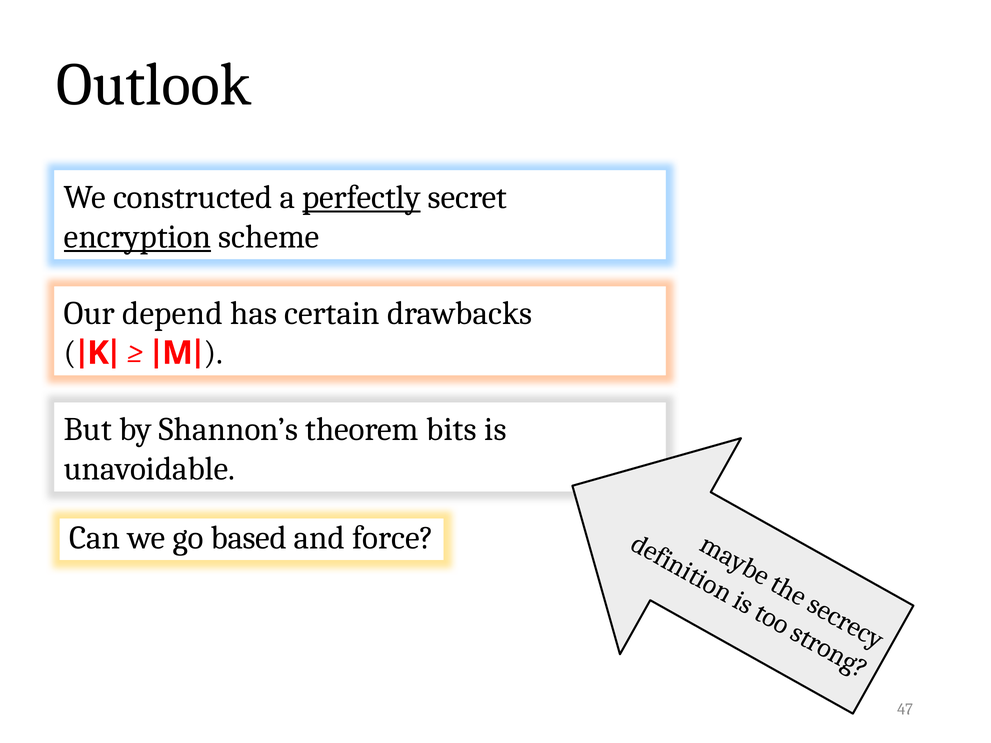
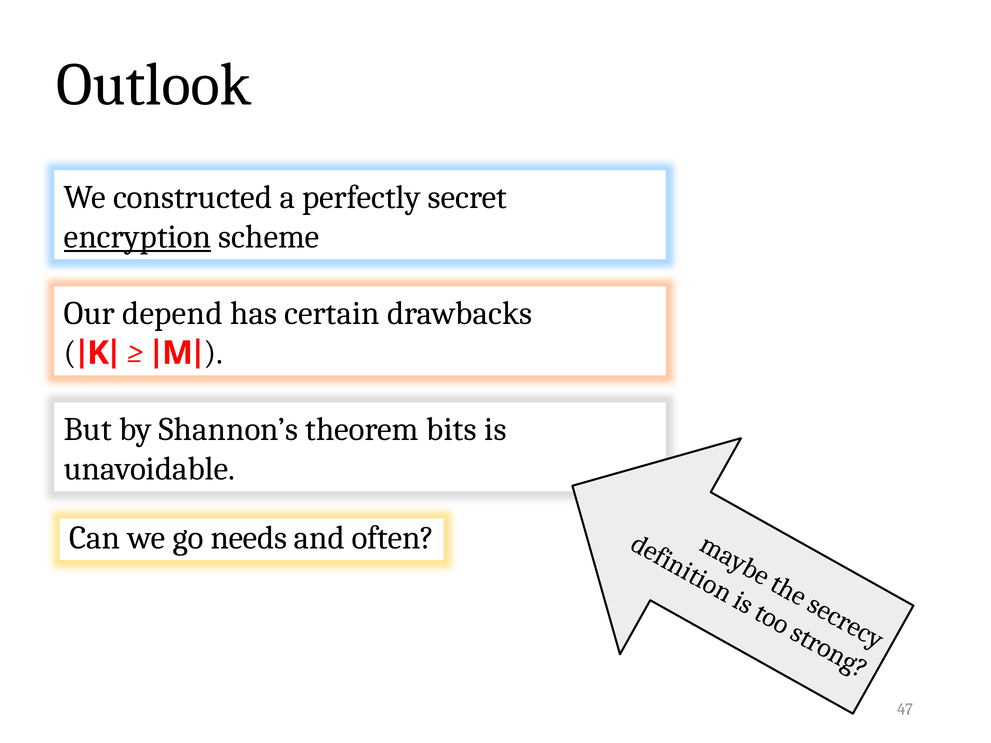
perfectly underline: present -> none (361, 197)
based: based -> needs (249, 538)
force: force -> often (393, 538)
